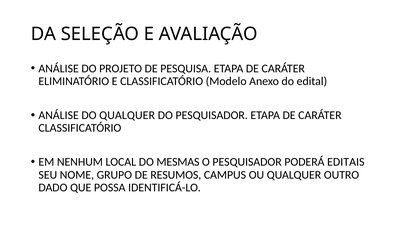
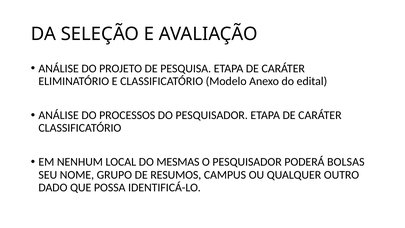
DO QUALQUER: QUALQUER -> PROCESSOS (127, 115)
EDITAIS: EDITAIS -> BOLSAS (346, 162)
